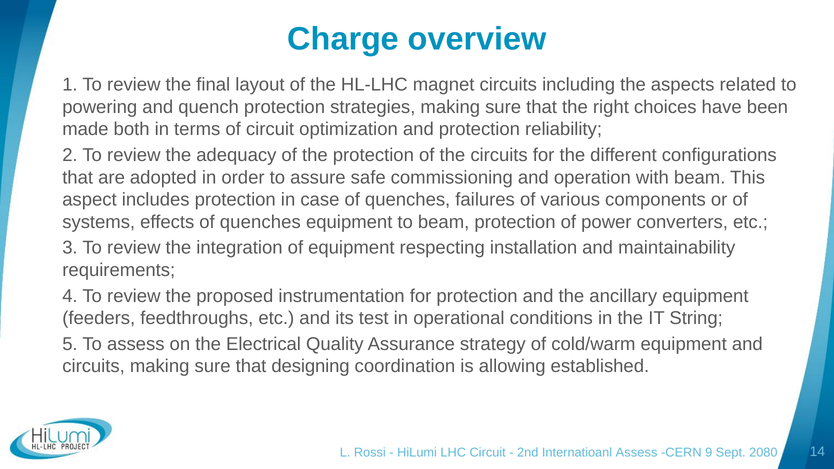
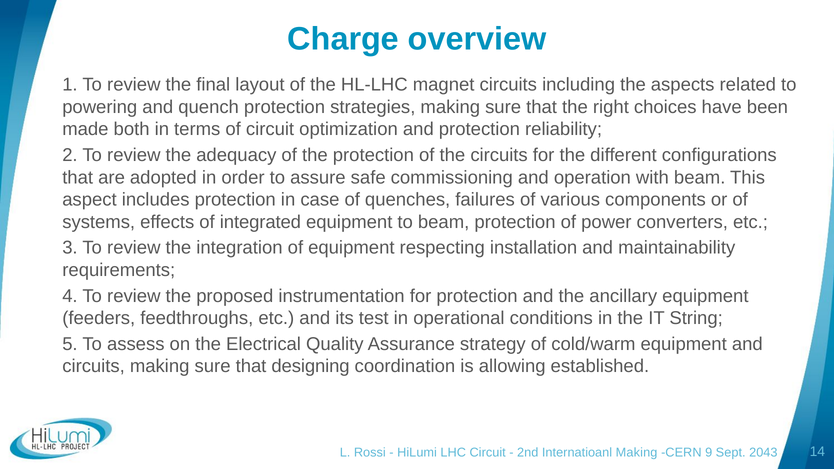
effects of quenches: quenches -> integrated (260, 222)
Internatioanl Assess: Assess -> Making (637, 453)
2080: 2080 -> 2043 (763, 453)
